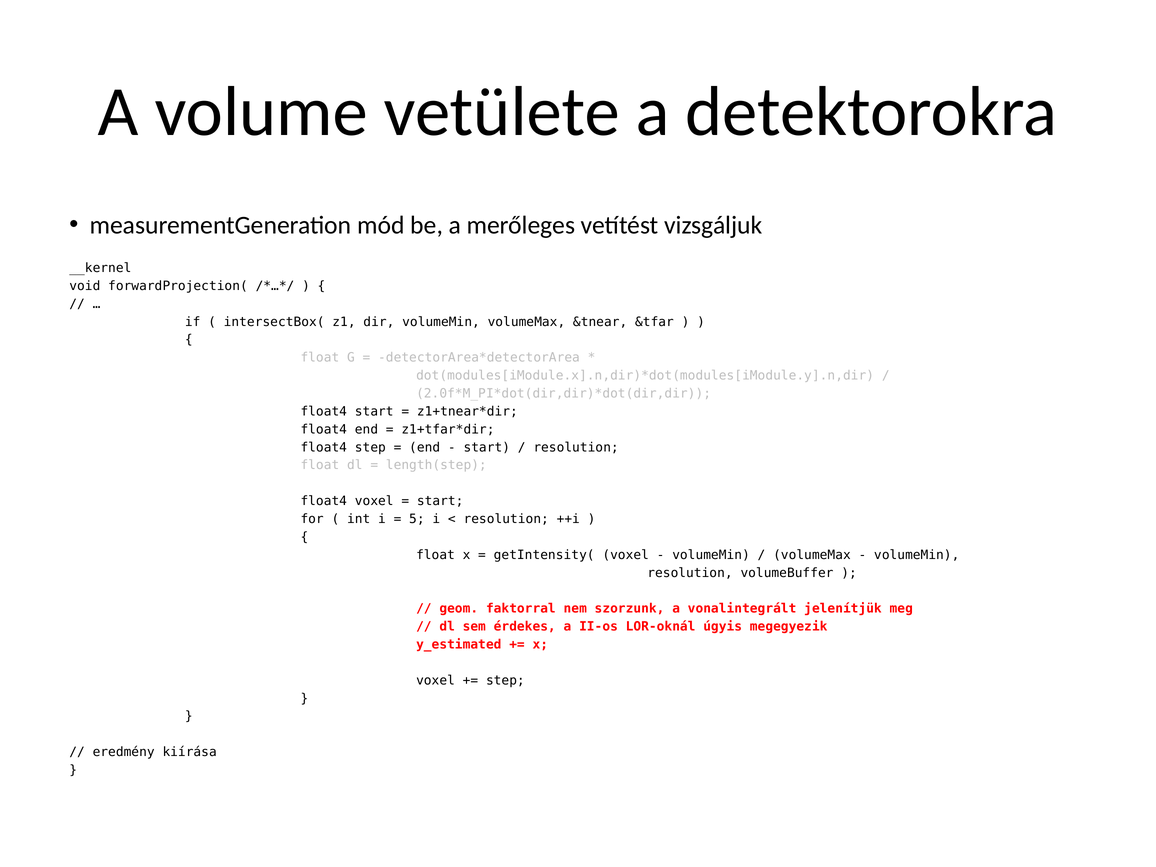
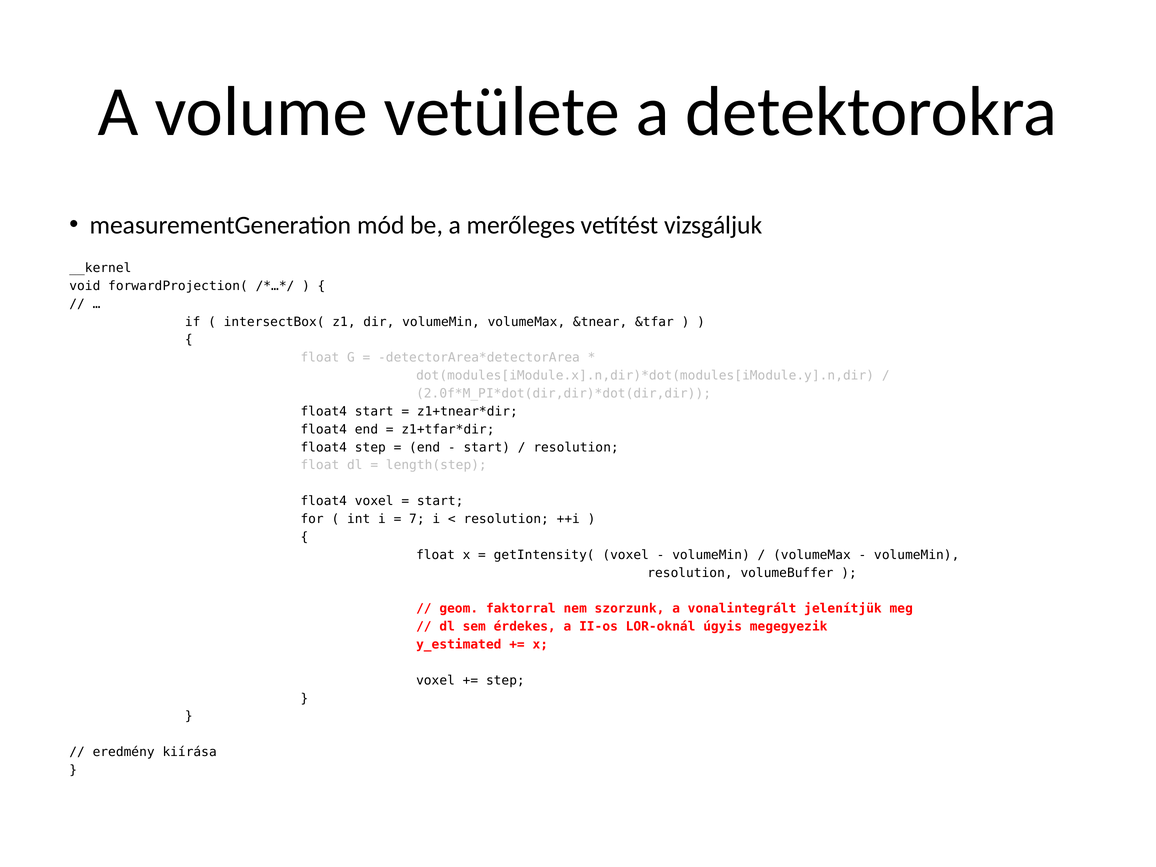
5: 5 -> 7 (417, 519)
